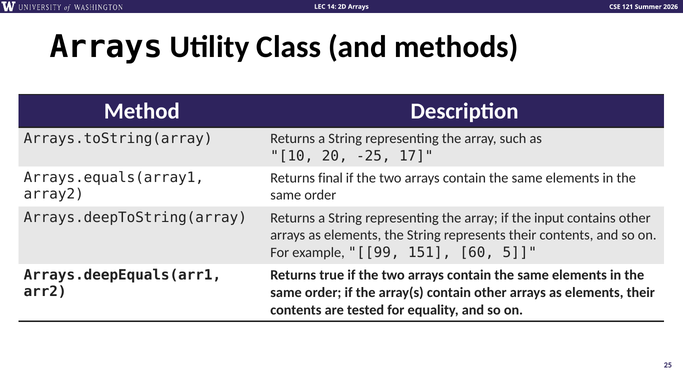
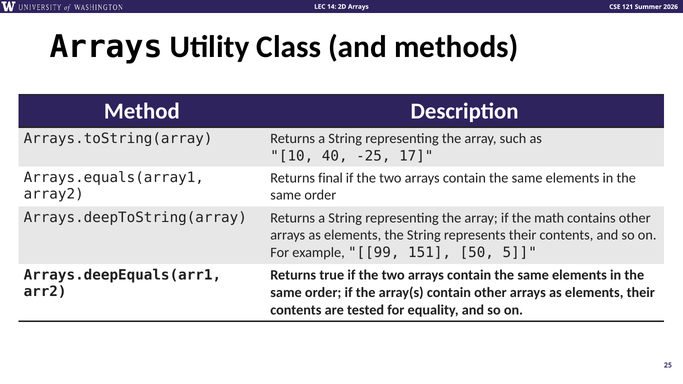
20: 20 -> 40 (335, 156)
input: input -> math (549, 218)
60: 60 -> 50 (477, 253)
